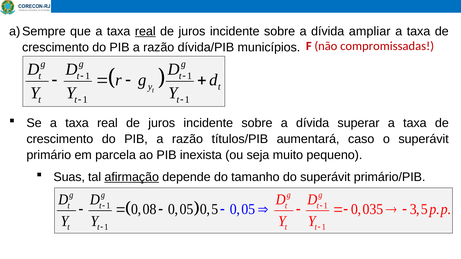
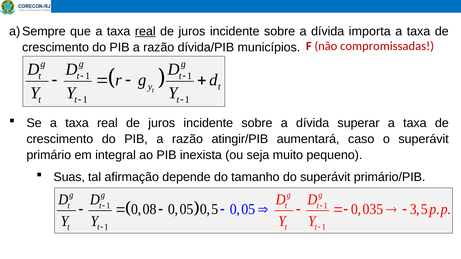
ampliar: ampliar -> importa (370, 31)
títulos/PIB: títulos/PIB -> atingir/PIB (240, 139)
parcela: parcela -> integral (116, 155)
afirmação underline: present -> none (132, 177)
